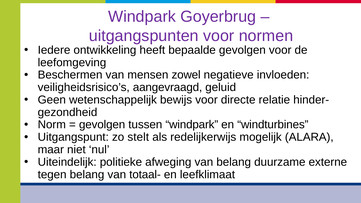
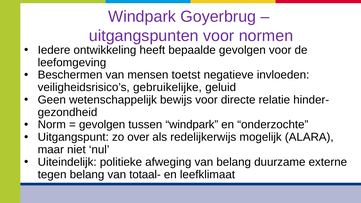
zowel: zowel -> toetst (186, 75)
aangevraagd: aangevraagd -> gebruikelijke (167, 87)
windturbines: windturbines -> onderzochte (273, 125)
stelt: stelt -> over (138, 137)
